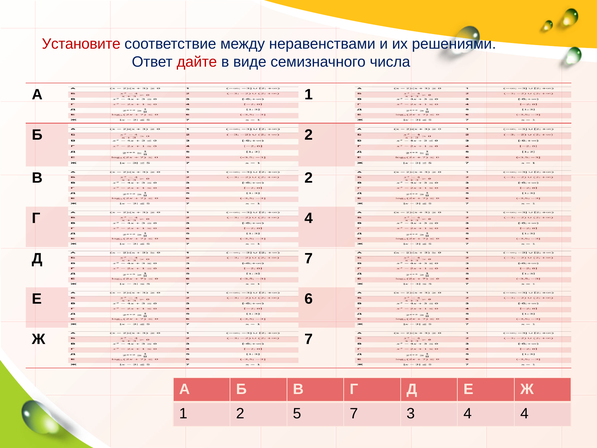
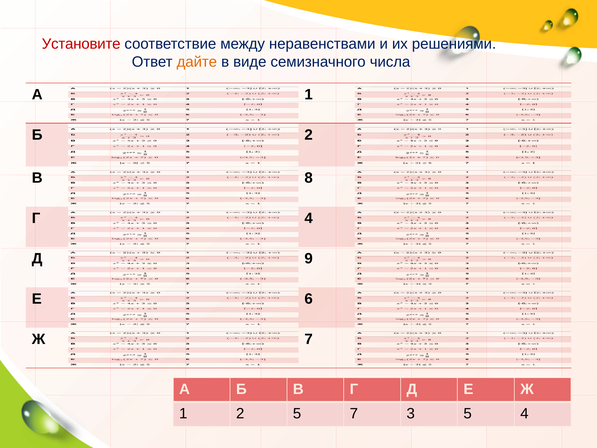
дайте colour: red -> orange (197, 62)
В 2: 2 -> 8 (309, 178)
Д 7: 7 -> 9 (309, 259)
3 4: 4 -> 5 (468, 413)
